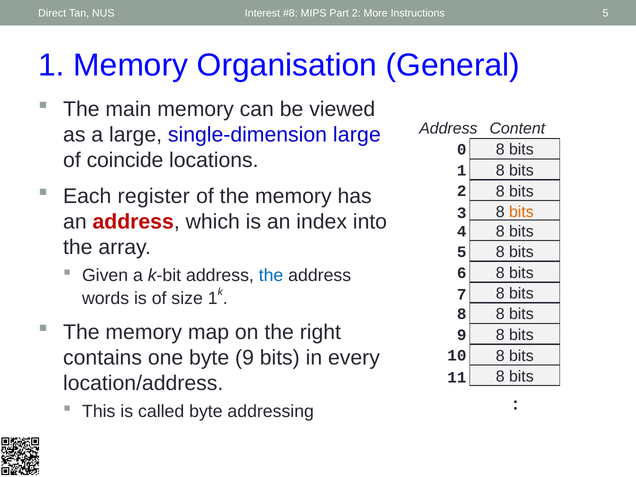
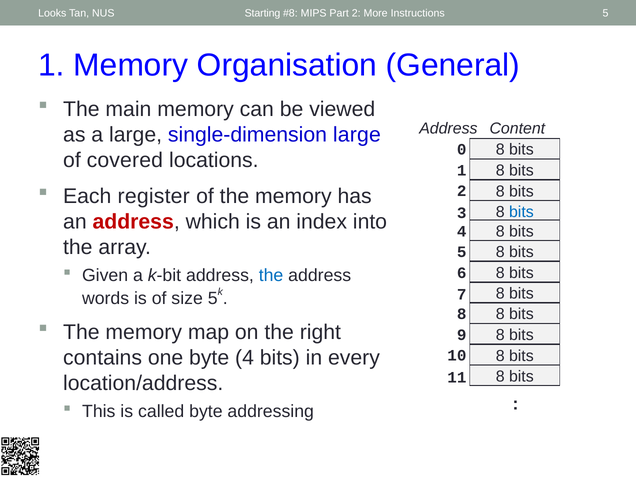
Direct: Direct -> Looks (52, 13)
Interest: Interest -> Starting (263, 13)
coincide: coincide -> covered (125, 160)
bits colour: orange -> blue (521, 212)
size 1: 1 -> 5 (213, 298)
byte 9: 9 -> 4 (245, 358)
